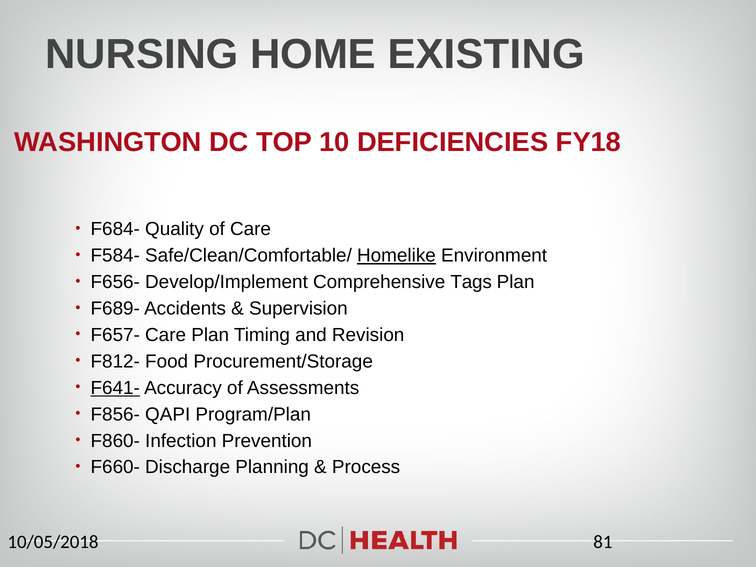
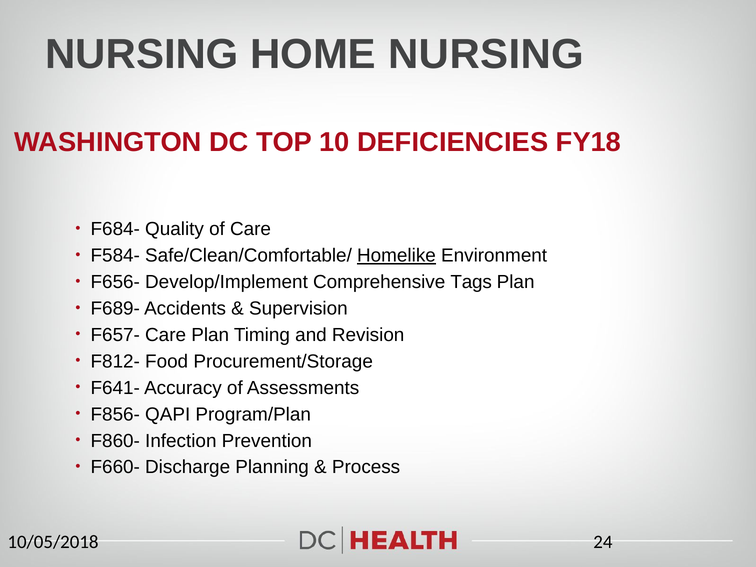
HOME EXISTING: EXISTING -> NURSING (486, 55)
F641- underline: present -> none (115, 388)
81: 81 -> 24 (603, 542)
